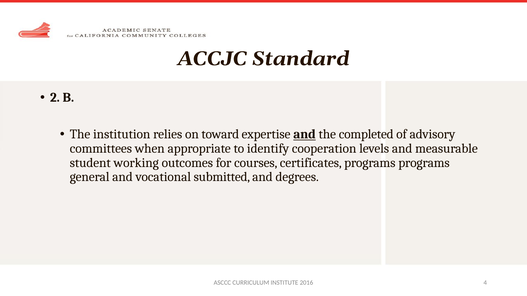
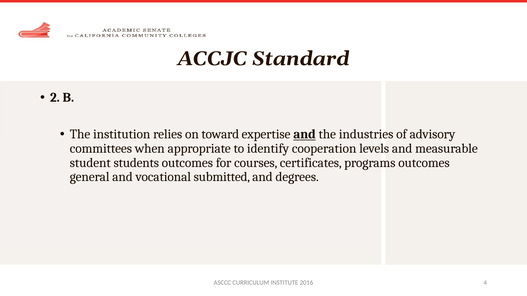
completed: completed -> industries (366, 134)
working: working -> students (136, 163)
programs programs: programs -> outcomes (424, 163)
